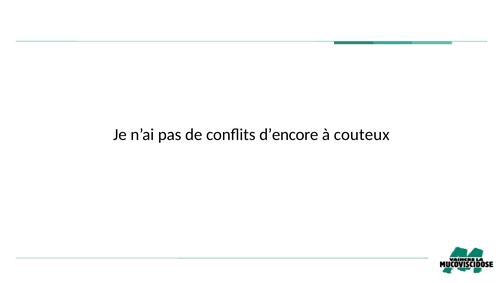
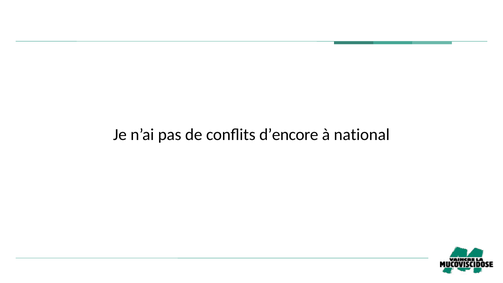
couteux: couteux -> national (362, 134)
